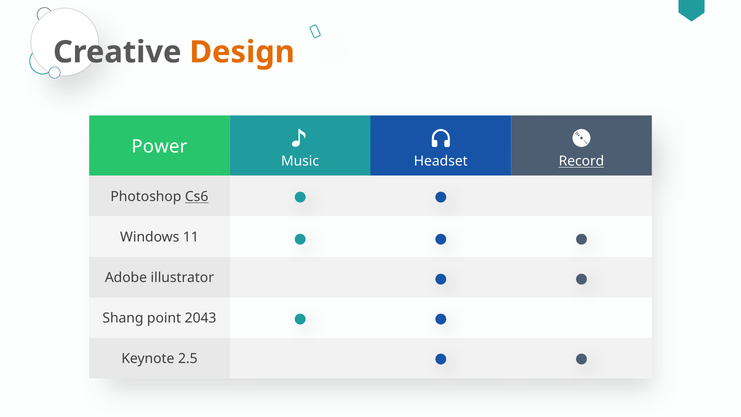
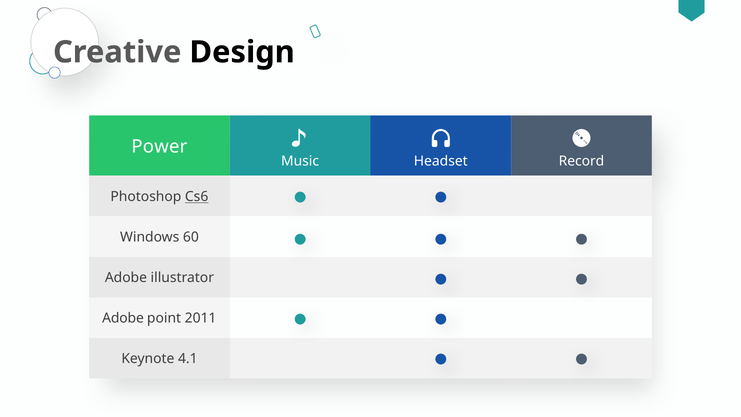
Design colour: orange -> black (242, 52)
Record underline: present -> none (582, 161)
11: 11 -> 60 (191, 237)
Shang: Shang -> Adobe (123, 318)
2043: 2043 -> 2011 (201, 318)
2.5: 2.5 -> 4.1 (188, 359)
